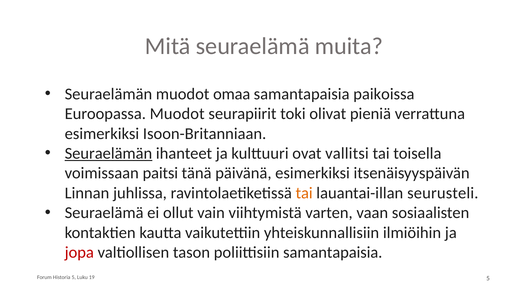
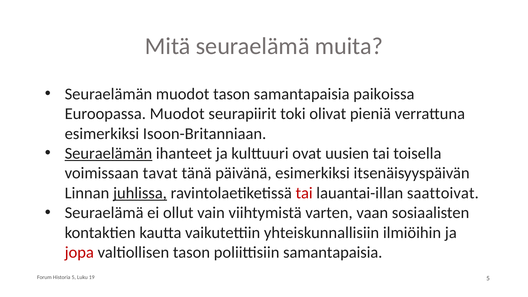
muodot omaa: omaa -> tason (232, 94)
vallitsi: vallitsi -> uusien (347, 153)
paitsi: paitsi -> tavat (160, 173)
juhlissa underline: none -> present (140, 193)
tai colour: orange -> red (304, 193)
seurusteli: seurusteli -> saattoivat (443, 193)
